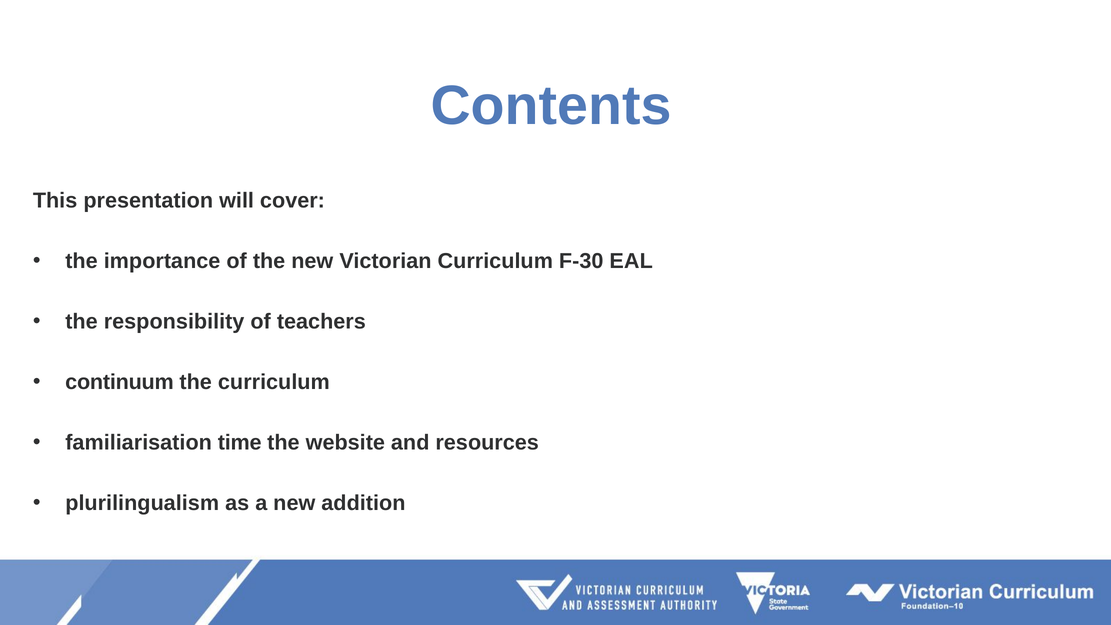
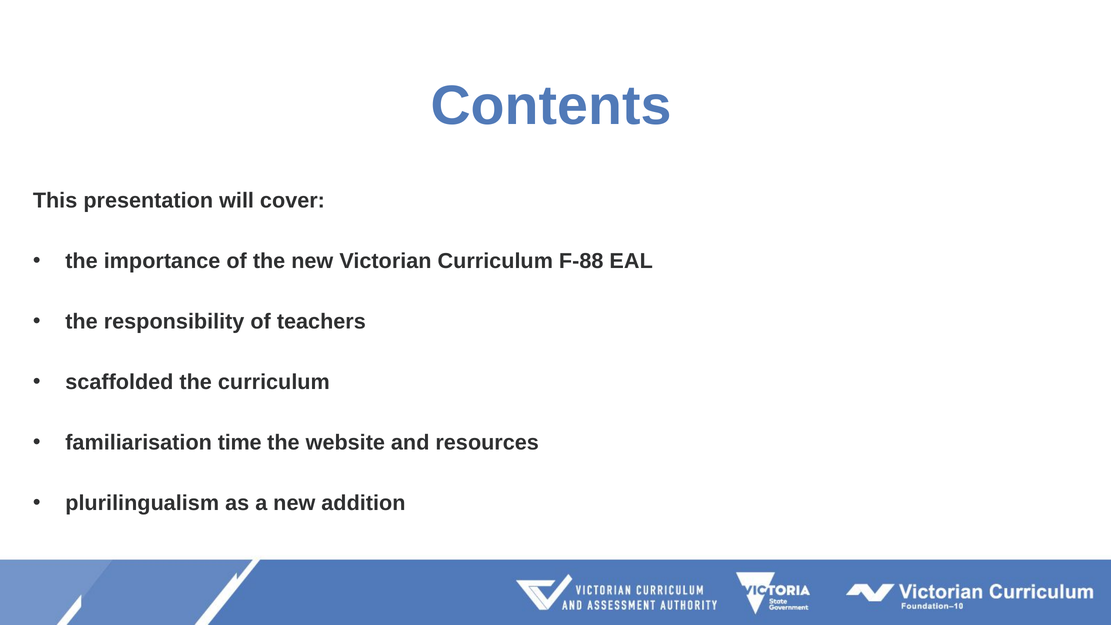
F-30: F-30 -> F-88 (581, 261)
continuum: continuum -> scaffolded (119, 382)
